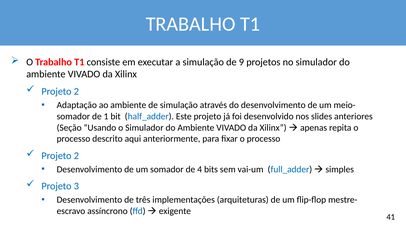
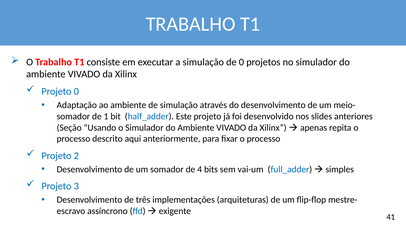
de 9: 9 -> 0 (241, 62)
2: 2 -> 0 (76, 91)
